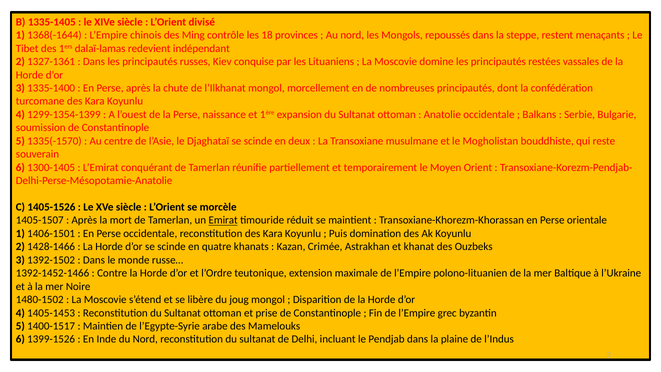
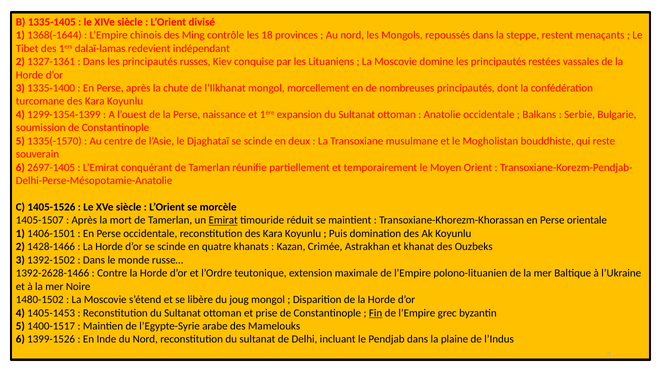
1300-1405: 1300-1405 -> 2697-1405 (51, 167)
1392-1452-1466: 1392-1452-1466 -> 1392-2628-1466 (53, 273)
Fin underline: none -> present (376, 313)
